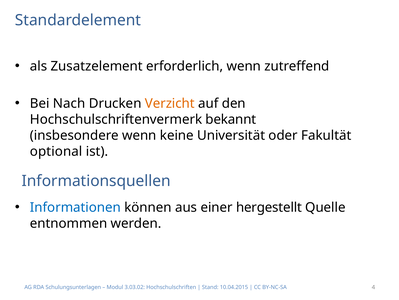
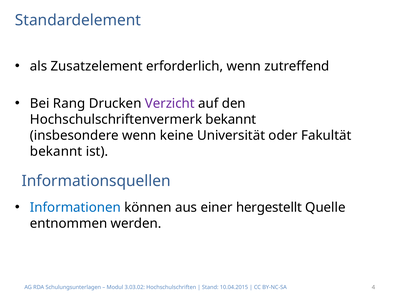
Nach: Nach -> Rang (69, 103)
Verzicht colour: orange -> purple (170, 103)
optional: optional -> bekannt (56, 151)
